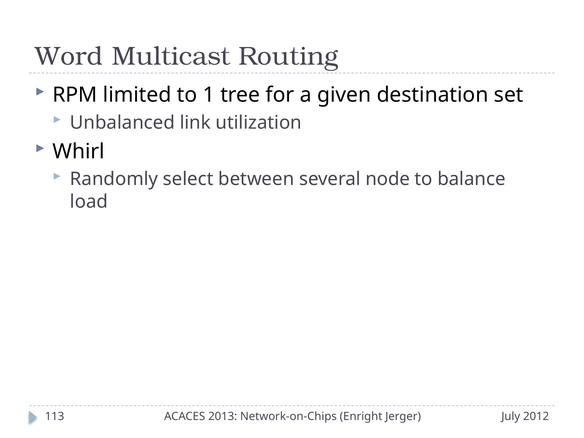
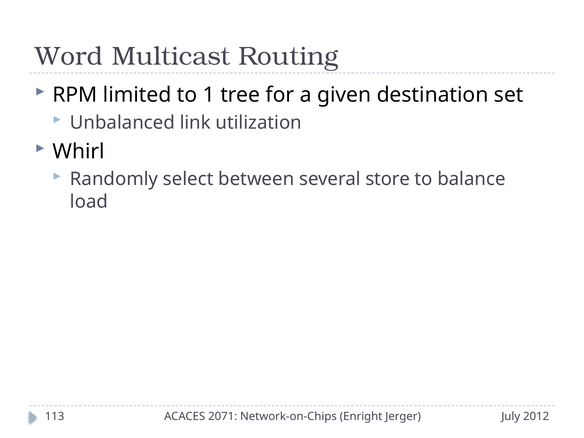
node: node -> store (388, 179)
2013: 2013 -> 2071 (223, 416)
